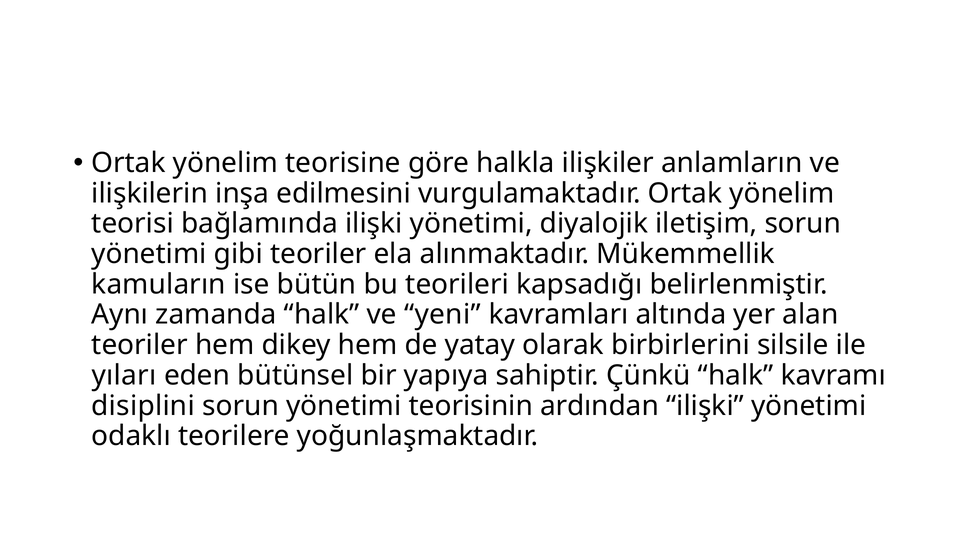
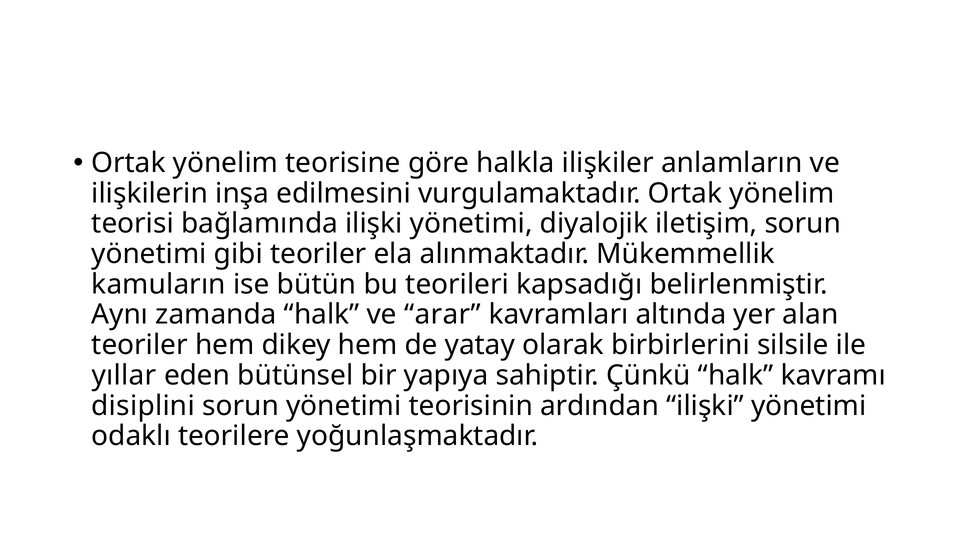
yeni: yeni -> arar (443, 315)
yıları: yıları -> yıllar (124, 375)
